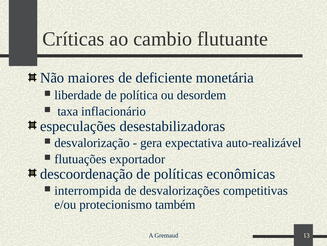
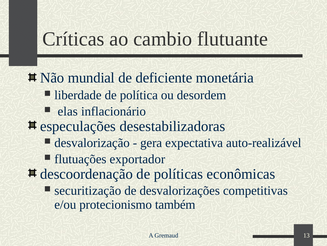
maiores: maiores -> mundial (91, 78)
taxa: taxa -> elas (68, 111)
interrompida: interrompida -> securitização (88, 190)
